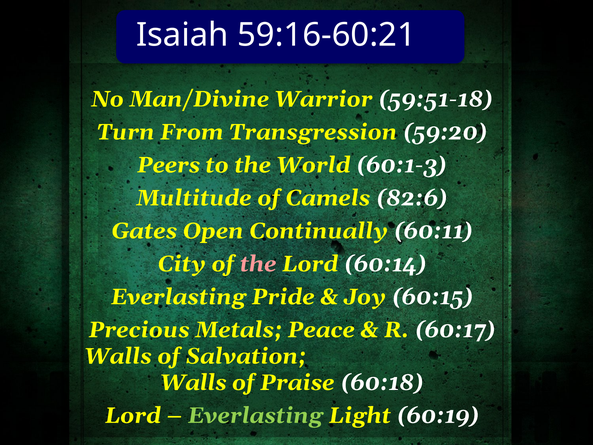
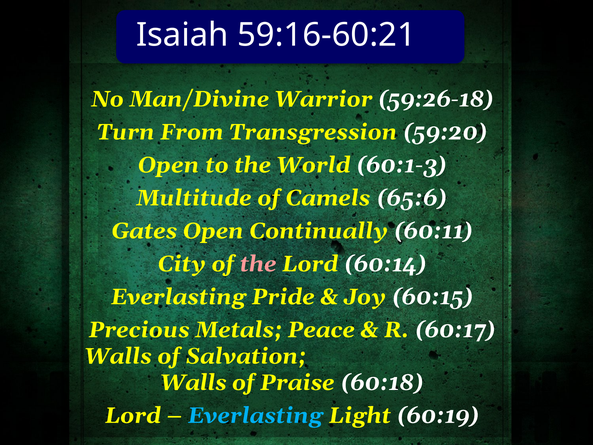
59:51-18: 59:51-18 -> 59:26-18 (436, 99)
Peers: Peers -> Open (168, 165)
82:6: 82:6 -> 65:6 (412, 198)
Everlasting colour: light green -> light blue (255, 415)
